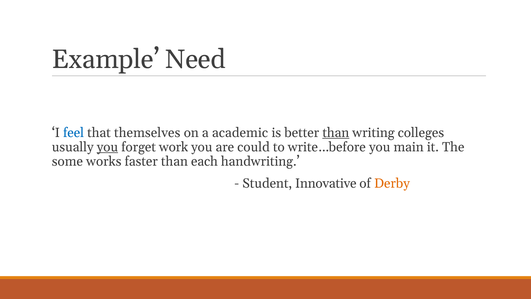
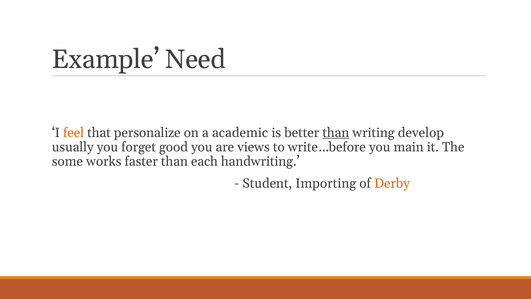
feel colour: blue -> orange (74, 133)
themselves: themselves -> personalize (147, 133)
colleges: colleges -> develop (421, 133)
you underline: present -> none (107, 147)
work: work -> good (174, 147)
could: could -> views (254, 147)
Innovative: Innovative -> Importing (326, 183)
